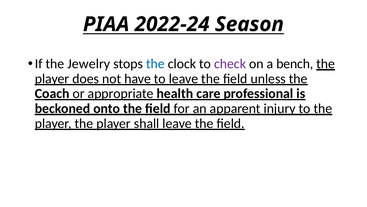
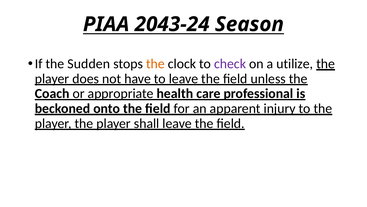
2022-24: 2022-24 -> 2043-24 (172, 24)
Jewelry: Jewelry -> Sudden (89, 64)
the colour: blue -> orange (155, 64)
bench: bench -> utilize (295, 64)
